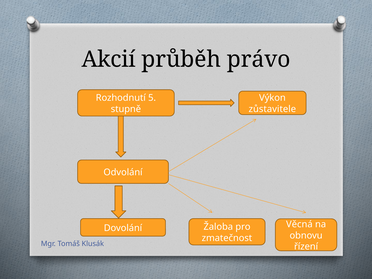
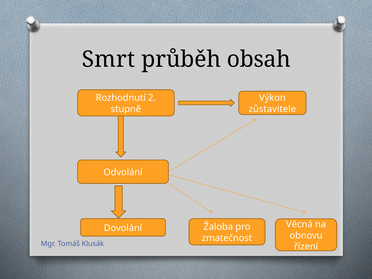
Akcií: Akcií -> Smrt (108, 59)
právo: právo -> obsah (259, 59)
5: 5 -> 2 (152, 98)
